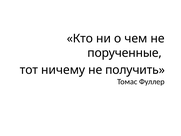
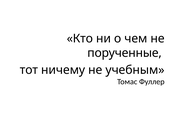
получить: получить -> учебным (135, 70)
